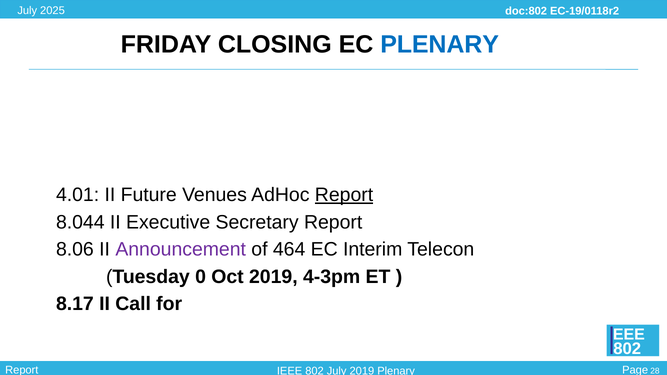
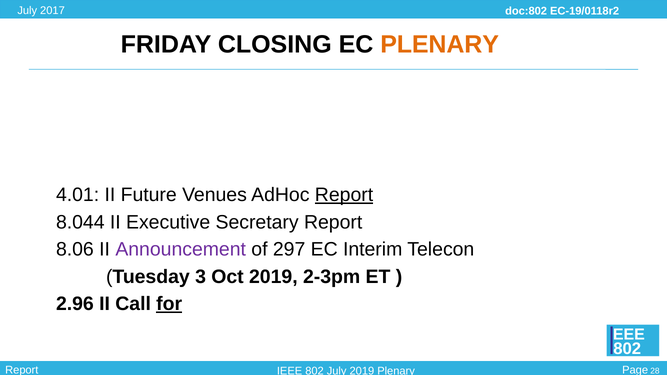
2025: 2025 -> 2017 (52, 11)
PLENARY colour: blue -> orange (440, 44)
464: 464 -> 297 (289, 249)
0: 0 -> 3 (201, 277)
4-3pm: 4-3pm -> 2-3pm (332, 277)
8.17: 8.17 -> 2.96 (75, 304)
for underline: none -> present (169, 304)
